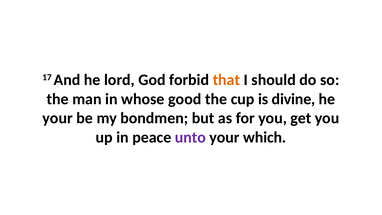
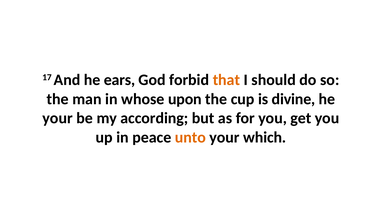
lord: lord -> ears (120, 80)
good: good -> upon (185, 99)
bondmen: bondmen -> according (154, 118)
unto colour: purple -> orange (190, 137)
